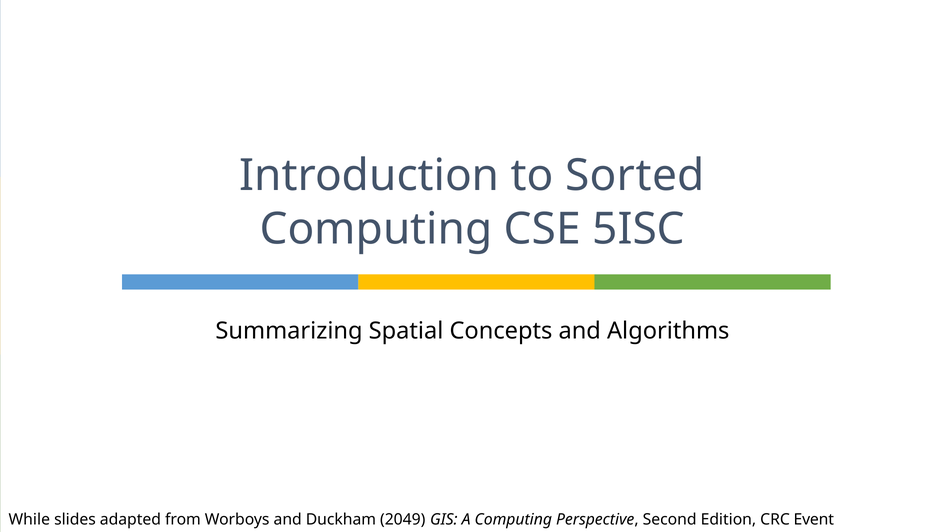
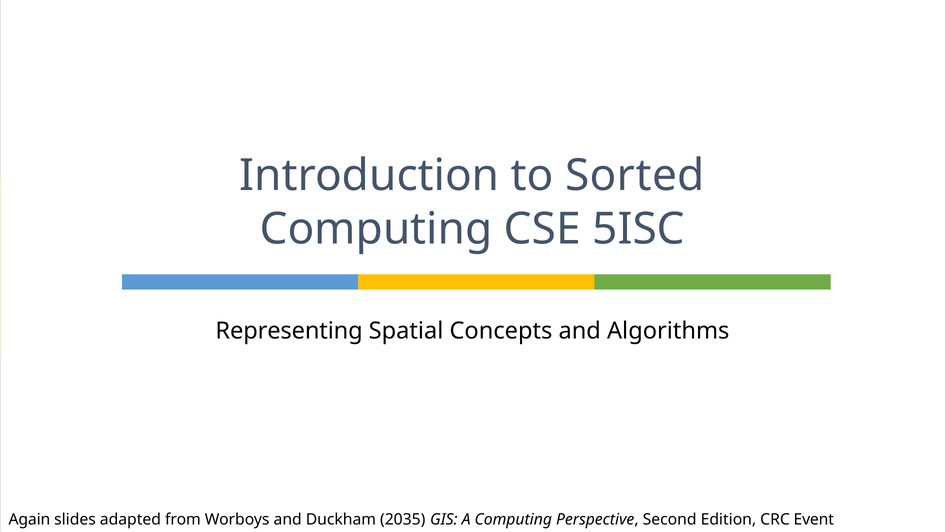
Summarizing: Summarizing -> Representing (289, 331)
While: While -> Again (29, 519)
2049: 2049 -> 2035 (403, 519)
